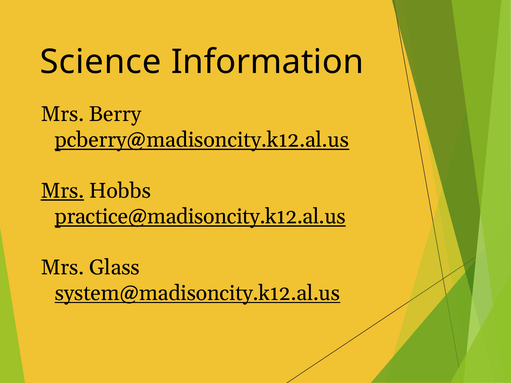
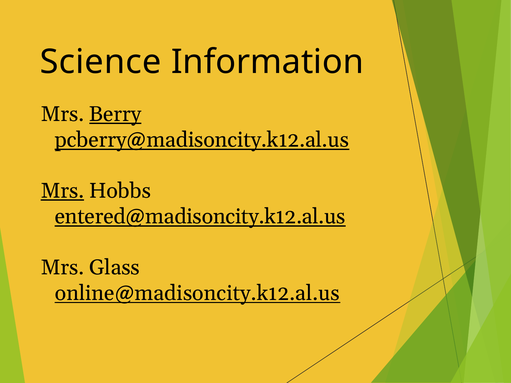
Berry underline: none -> present (115, 114)
practice@madisoncity.k12.al.us: practice@madisoncity.k12.al.us -> entered@madisoncity.k12.al.us (200, 217)
system@madisoncity.k12.al.us: system@madisoncity.k12.al.us -> online@madisoncity.k12.al.us (197, 293)
